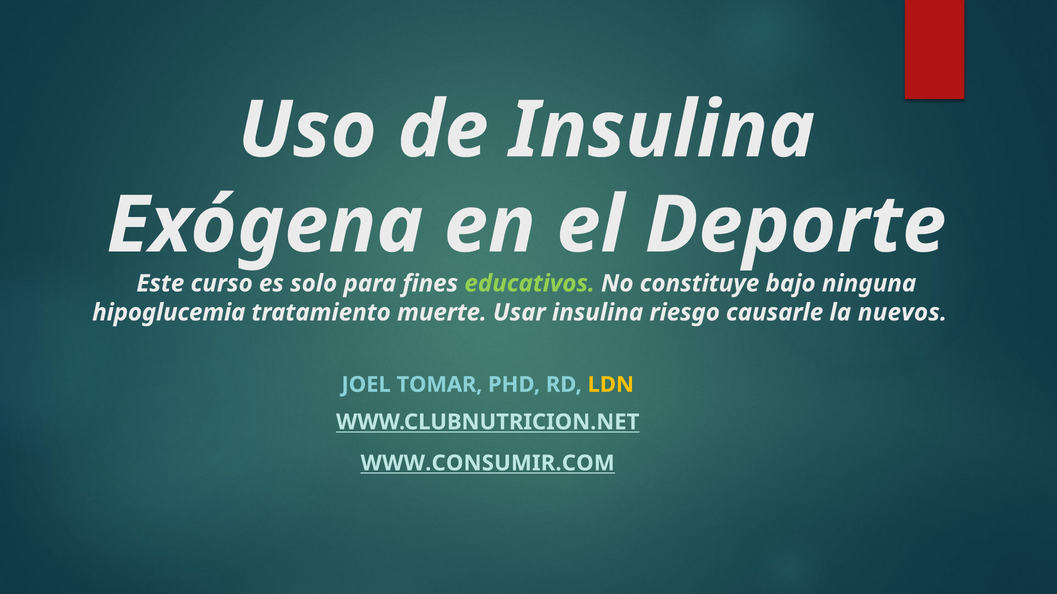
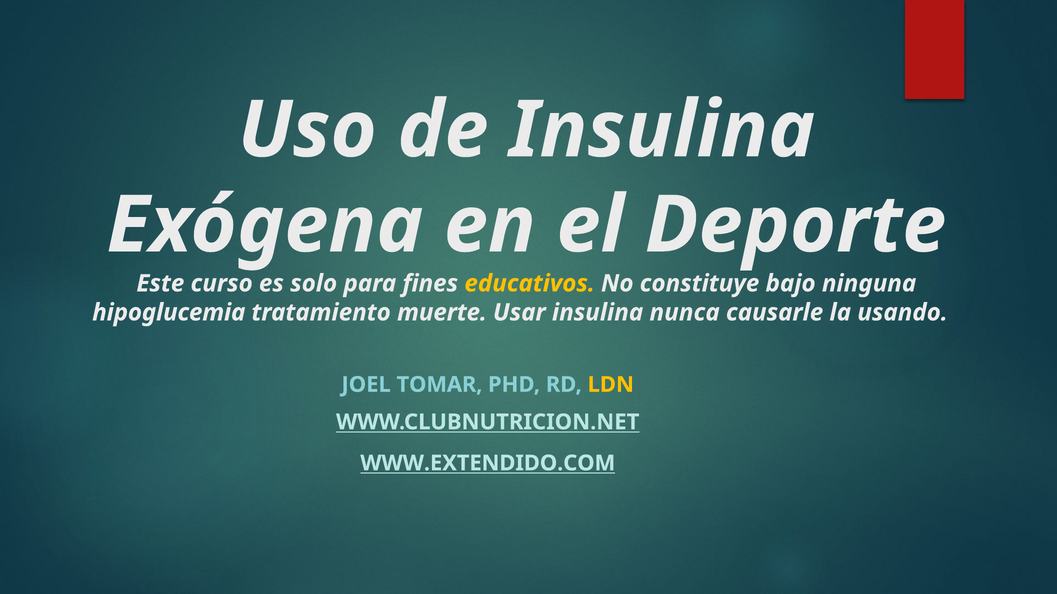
educativos colour: light green -> yellow (530, 284)
riesgo: riesgo -> nunca (685, 313)
nuevos: nuevos -> usando (903, 313)
WWW.CONSUMIR.COM: WWW.CONSUMIR.COM -> WWW.EXTENDIDO.COM (488, 464)
